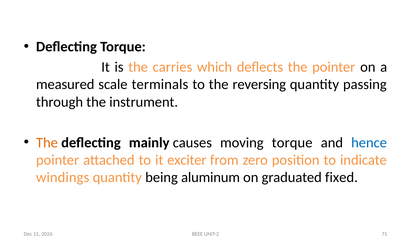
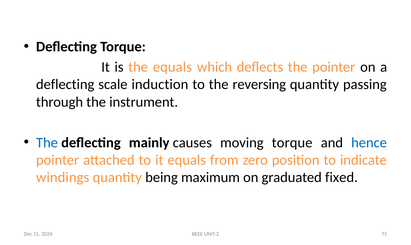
the carries: carries -> equals (172, 67)
measured: measured -> deflecting (65, 84)
terminals: terminals -> induction (160, 84)
The colour: orange -> blue (47, 142)
it exciter: exciter -> equals (187, 160)
aluminum: aluminum -> maximum (210, 177)
